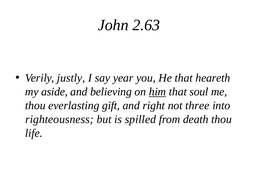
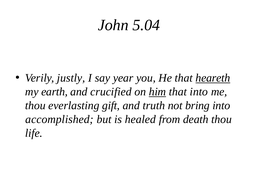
2.63: 2.63 -> 5.04 (146, 25)
heareth underline: none -> present (213, 78)
aside: aside -> earth (54, 92)
believing: believing -> crucified (111, 92)
that soul: soul -> into (199, 92)
right: right -> truth (154, 105)
three: three -> bring (197, 105)
righteousness: righteousness -> accomplished (59, 119)
spilled: spilled -> healed (140, 119)
